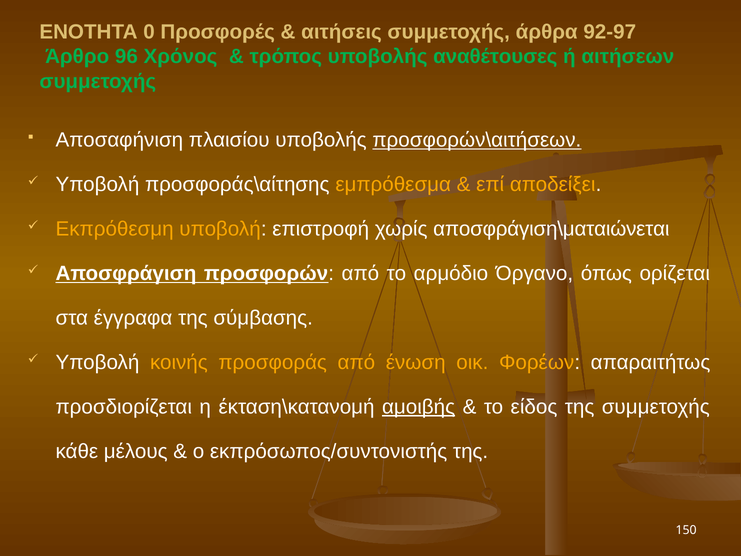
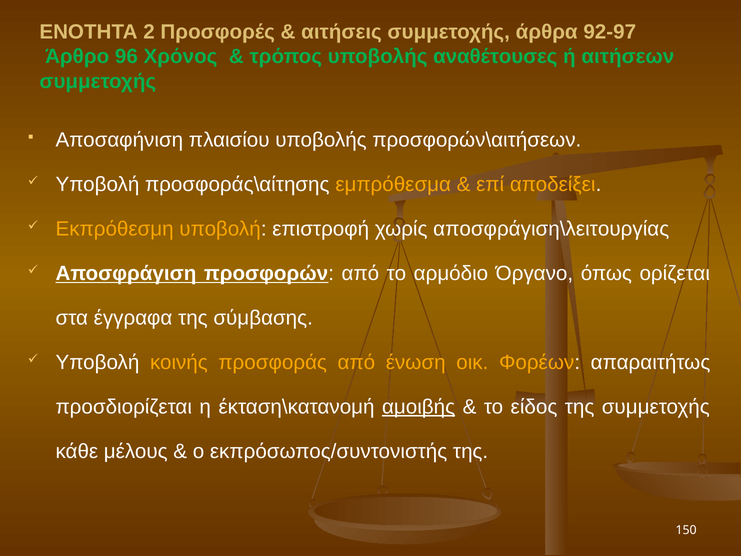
0: 0 -> 2 (149, 32)
προσφορών\αιτήσεων underline: present -> none (477, 140)
αποσφράγιση\ματαιώνεται: αποσφράγιση\ματαιώνεται -> αποσφράγιση\λειτουργίας (551, 229)
